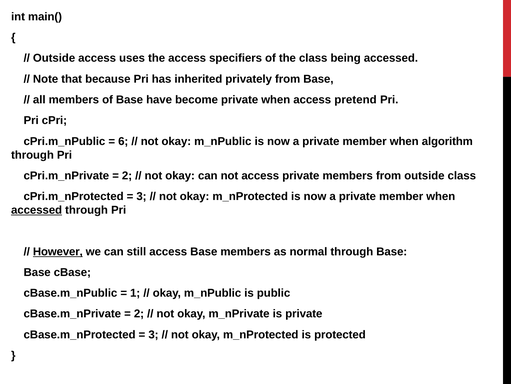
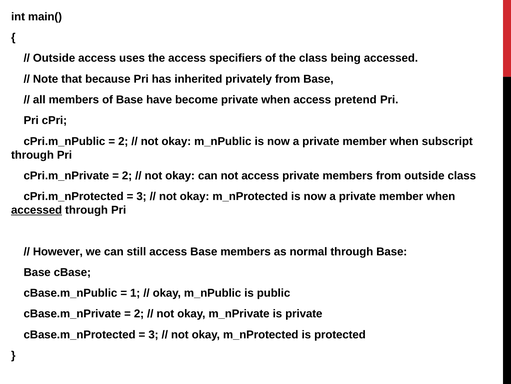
6: 6 -> 2 (123, 141)
algorithm: algorithm -> subscript (447, 141)
However underline: present -> none (58, 251)
